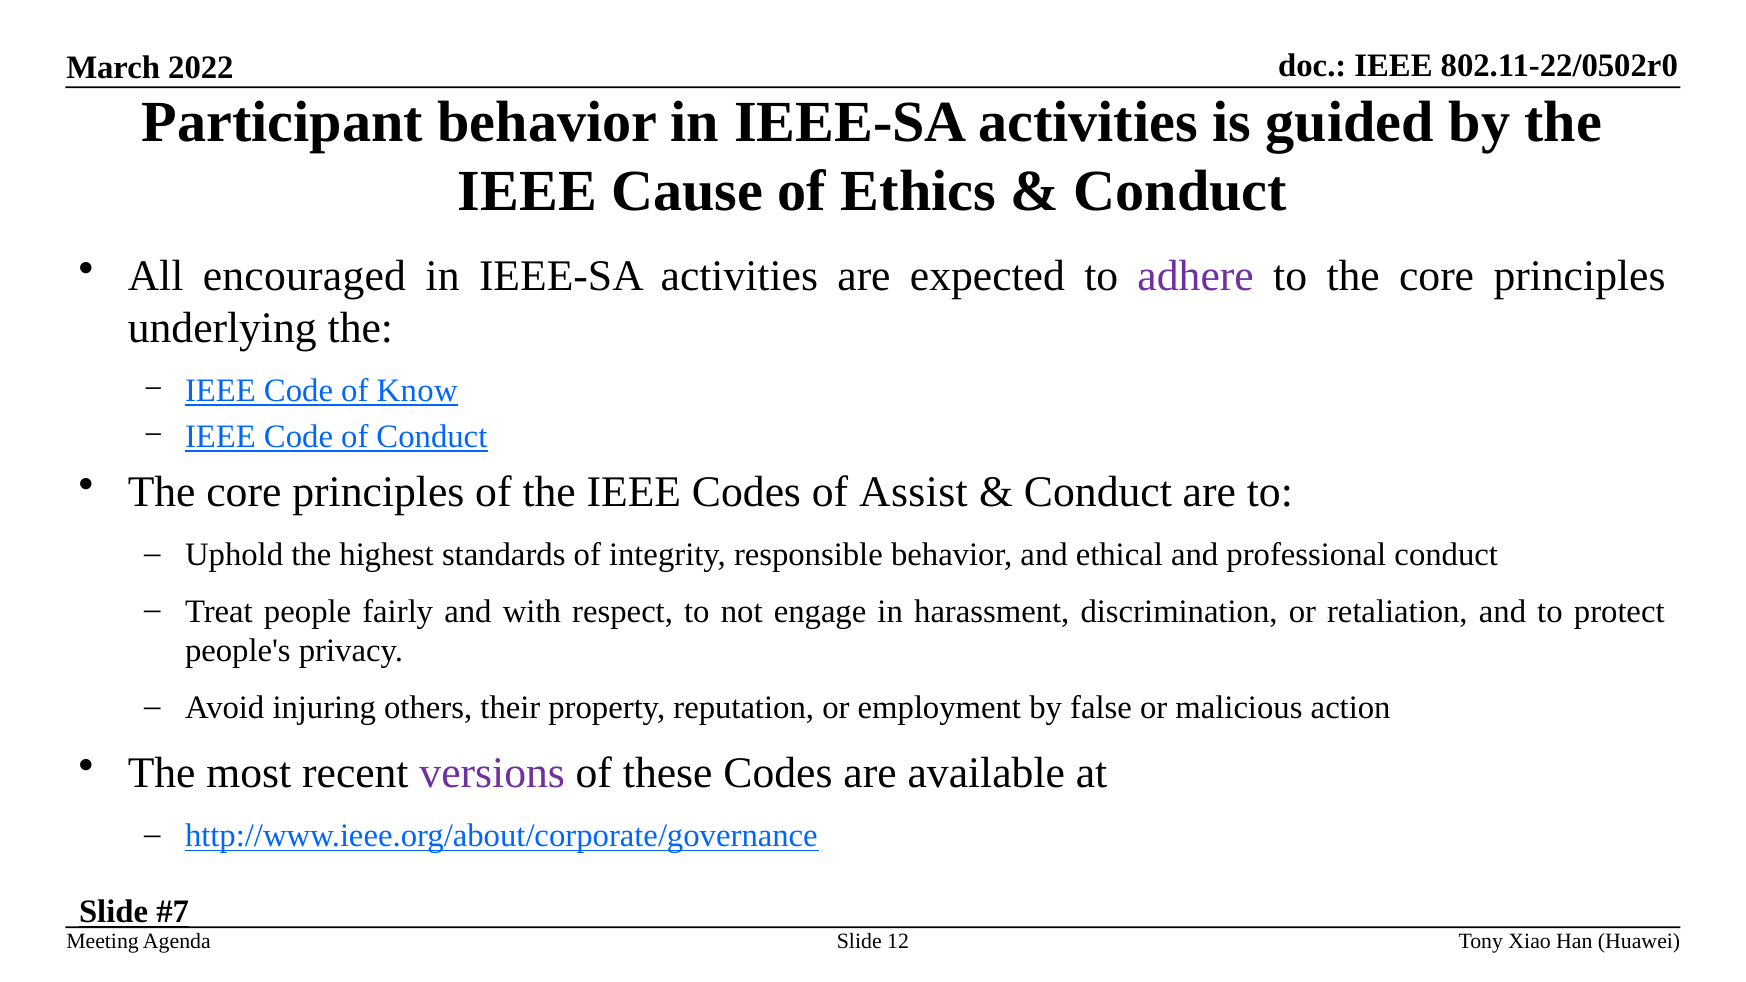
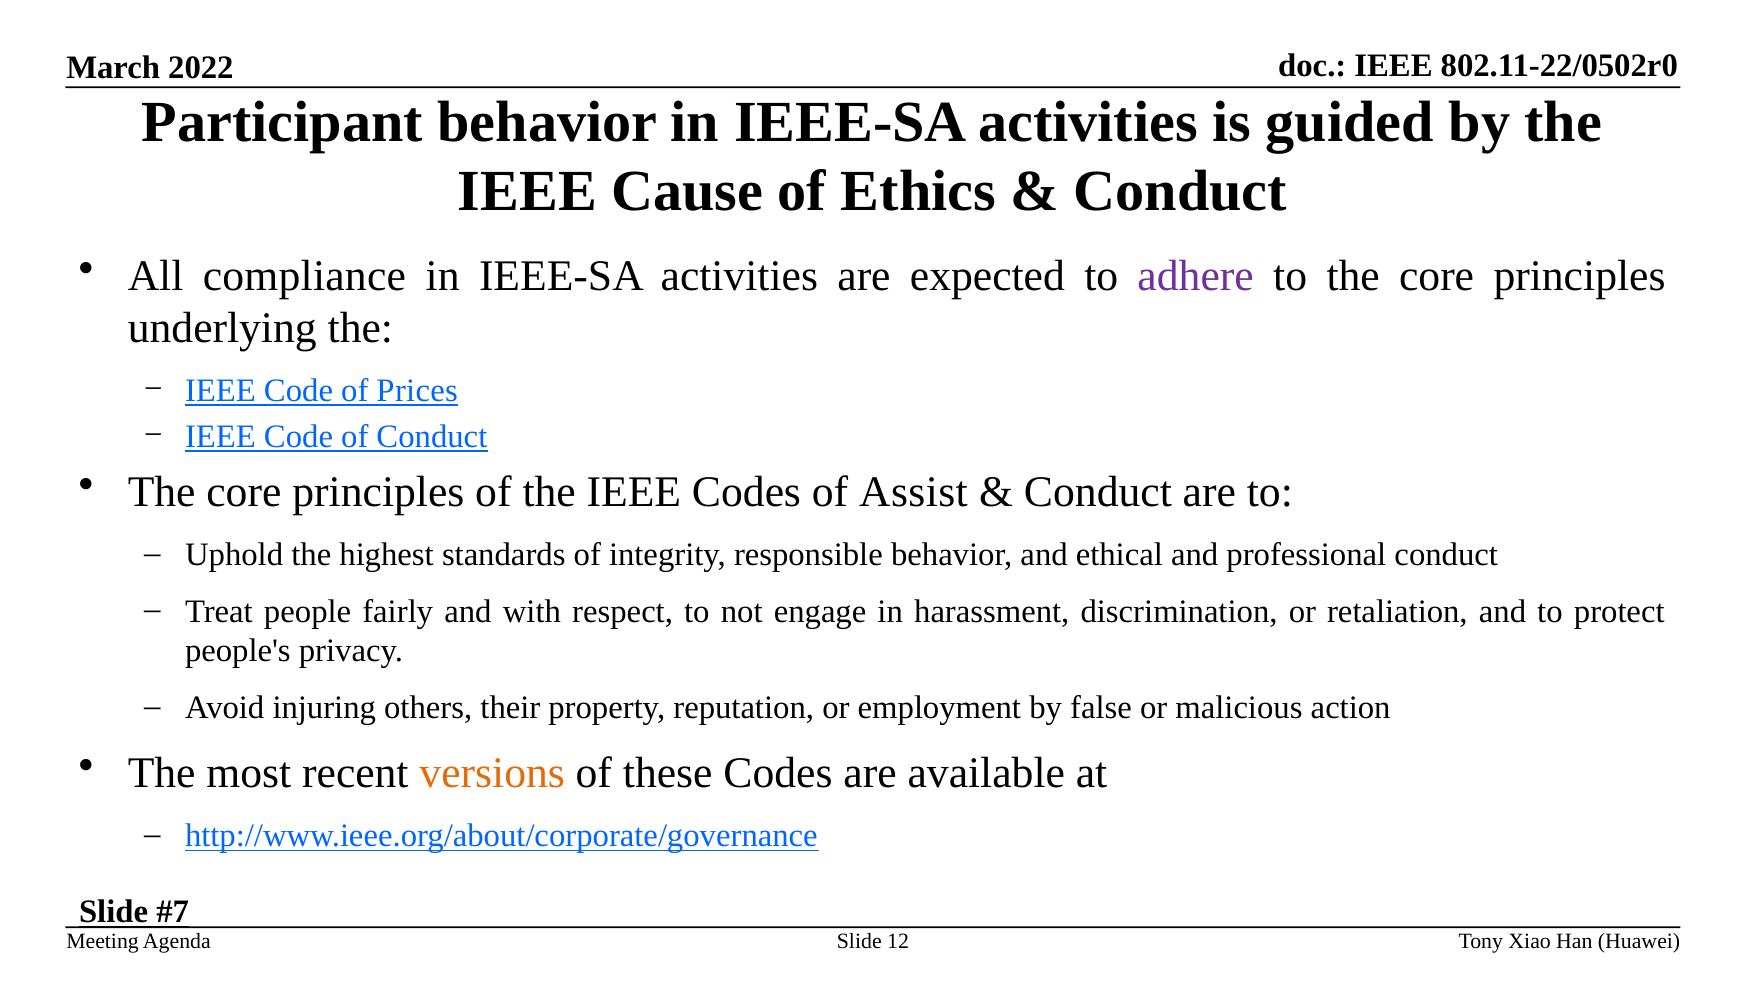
encouraged: encouraged -> compliance (304, 276)
Know: Know -> Prices (417, 391)
versions colour: purple -> orange (492, 774)
